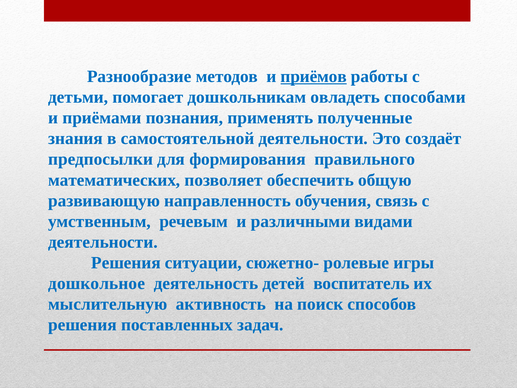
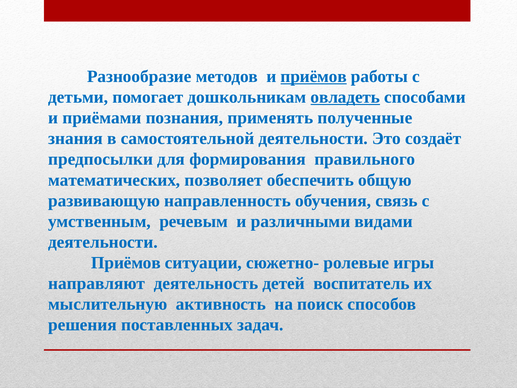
овладеть underline: none -> present (345, 97)
Решения: Решения -> Приёмов (126, 263)
дошкольное: дошкольное -> направляют (97, 283)
